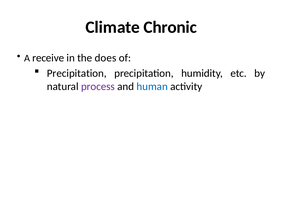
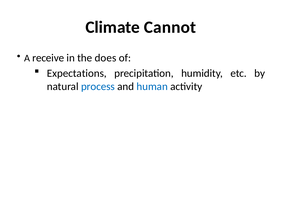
Chronic: Chronic -> Cannot (170, 27)
Precipitation: Precipitation -> Expectations (77, 73)
process colour: purple -> blue (98, 87)
